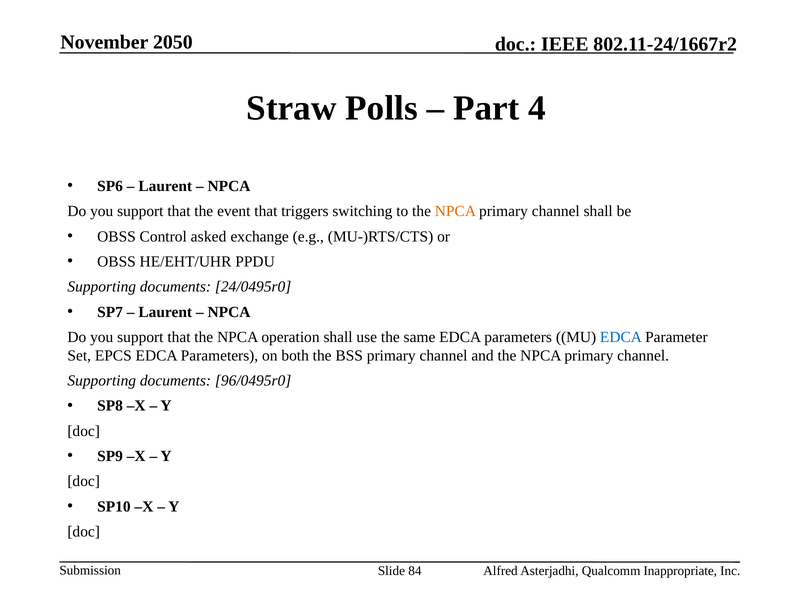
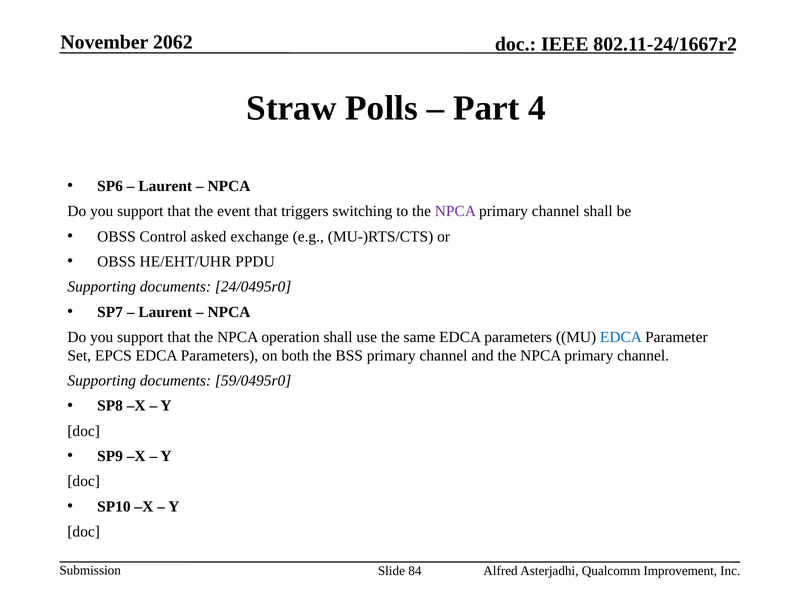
2050: 2050 -> 2062 (173, 42)
NPCA colour: orange -> purple (455, 211)
96/0495r0: 96/0495r0 -> 59/0495r0 (253, 381)
Inappropriate: Inappropriate -> Improvement (680, 570)
